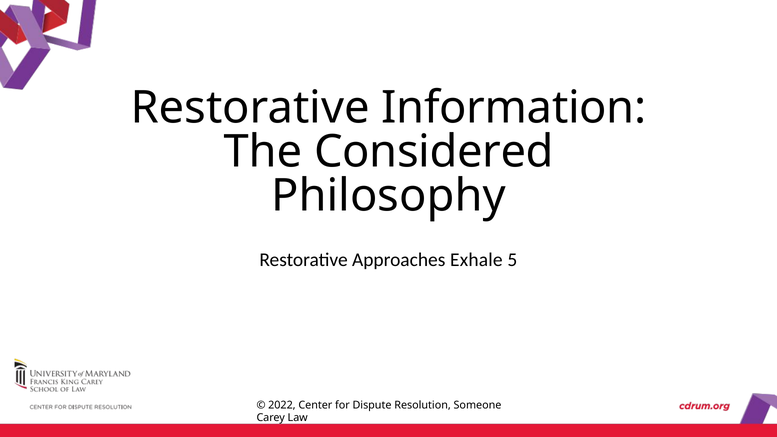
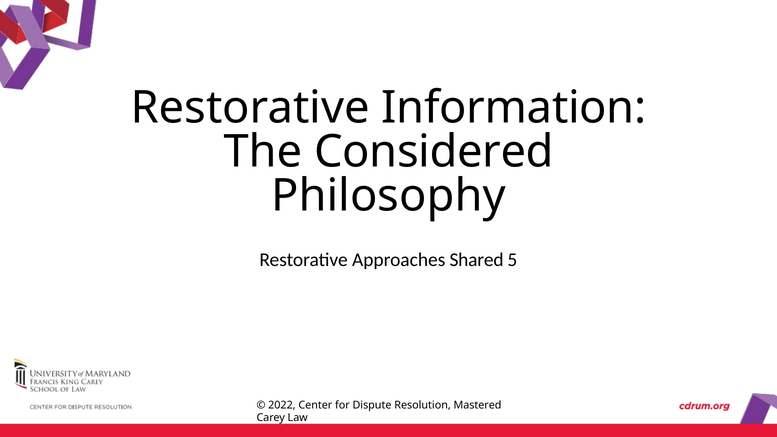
Exhale: Exhale -> Shared (477, 260)
Someone: Someone -> Mastered (478, 405)
